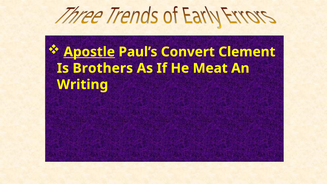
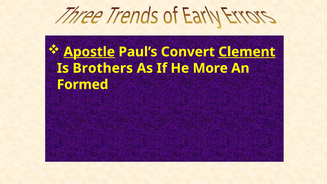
Clement underline: none -> present (247, 52)
Meat: Meat -> More (210, 68)
Writing: Writing -> Formed (83, 85)
